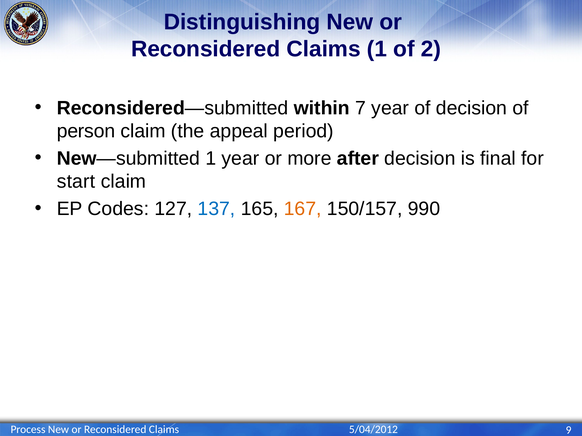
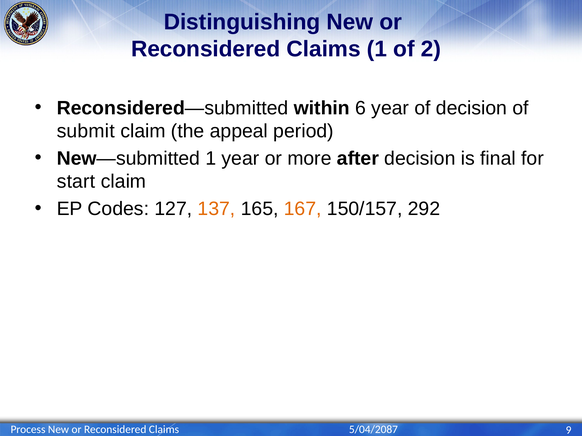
7: 7 -> 6 (361, 108)
person: person -> submit (86, 131)
137 colour: blue -> orange (216, 209)
990: 990 -> 292 (424, 209)
5/04/2012: 5/04/2012 -> 5/04/2087 (373, 430)
